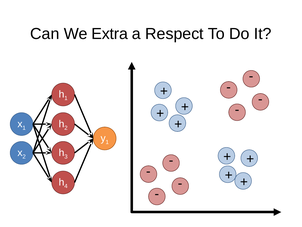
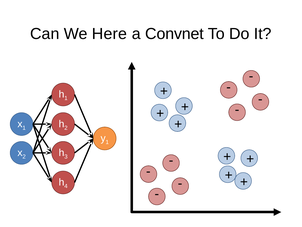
Extra: Extra -> Here (110, 34)
Respect: Respect -> Convnet (174, 34)
